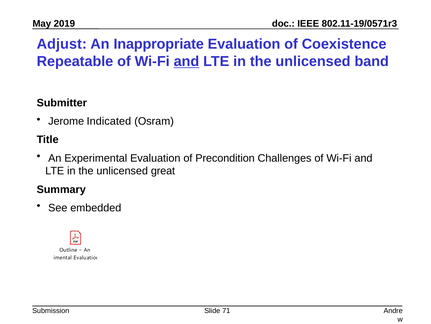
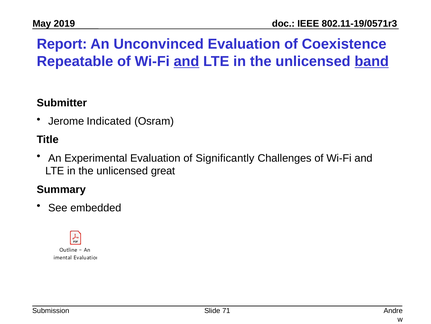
Adjust: Adjust -> Report (62, 44)
Inappropriate: Inappropriate -> Unconvinced (159, 44)
band underline: none -> present (372, 61)
Precondition: Precondition -> Significantly (225, 158)
